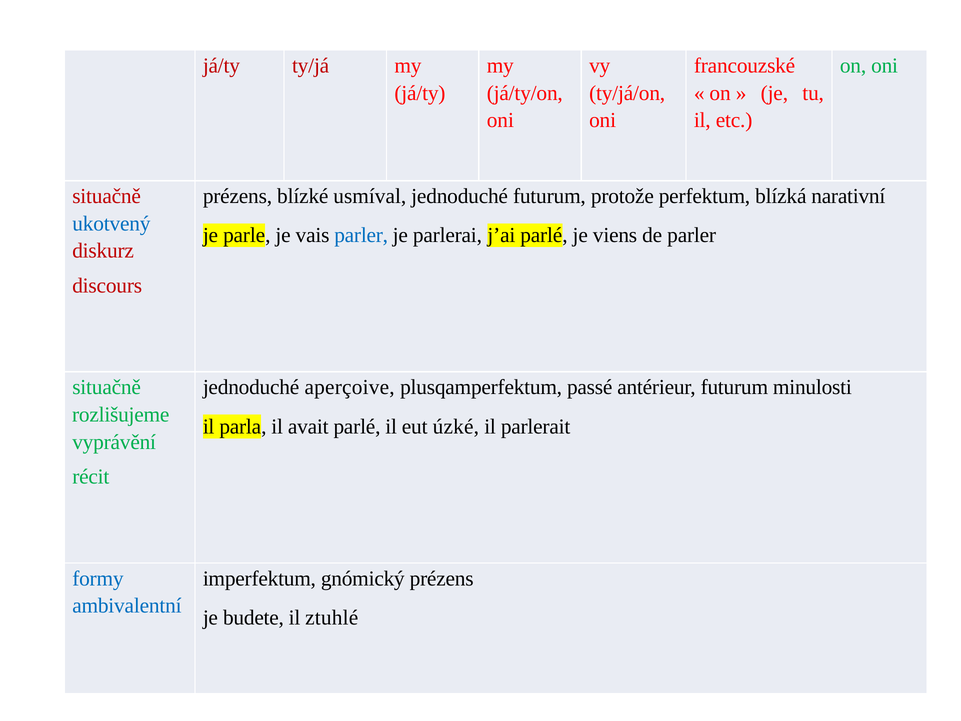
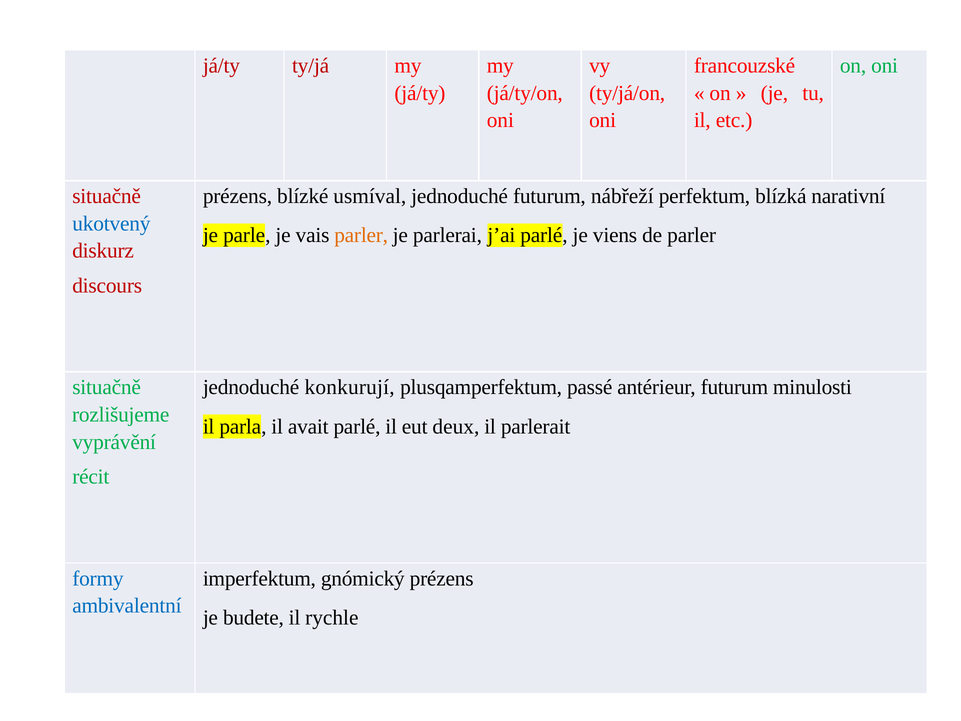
protože: protože -> nábřeží (622, 196)
parler colour: blue -> orange (361, 235)
aperçoive: aperçoive -> konkurují (350, 387)
úzké: úzké -> deux (456, 426)
ztuhlé: ztuhlé -> rychle (332, 617)
